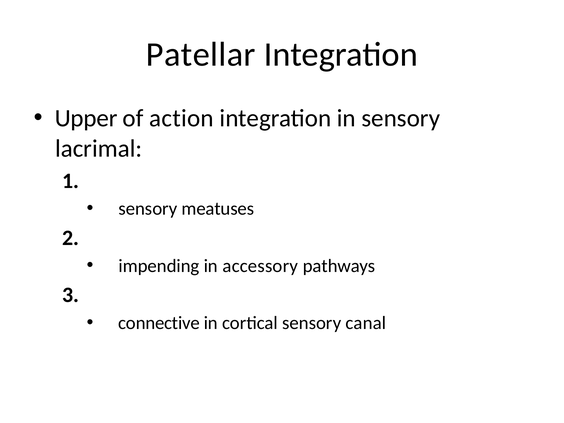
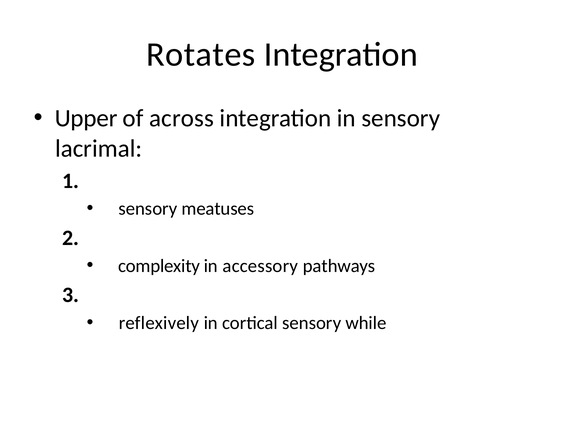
Patellar: Patellar -> Rotates (201, 55)
action: action -> across (182, 118)
impending: impending -> complexity (159, 266)
connective: connective -> reflexively (159, 323)
canal: canal -> while (366, 323)
